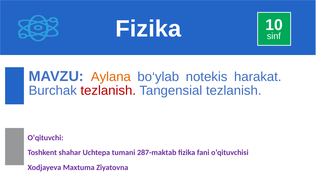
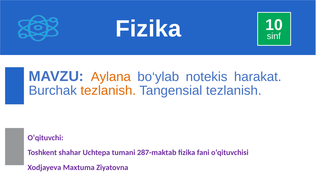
tezlanish colour: red -> orange (108, 91)
